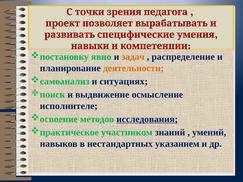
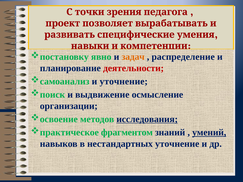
деятельности colour: orange -> red (133, 68)
и ситуациях: ситуациях -> уточнение (124, 81)
исполнителе: исполнителе -> организации (69, 106)
участником: участником -> фрагментом (127, 133)
умений underline: none -> present (209, 133)
нестандартных указанием: указанием -> уточнение (177, 144)
